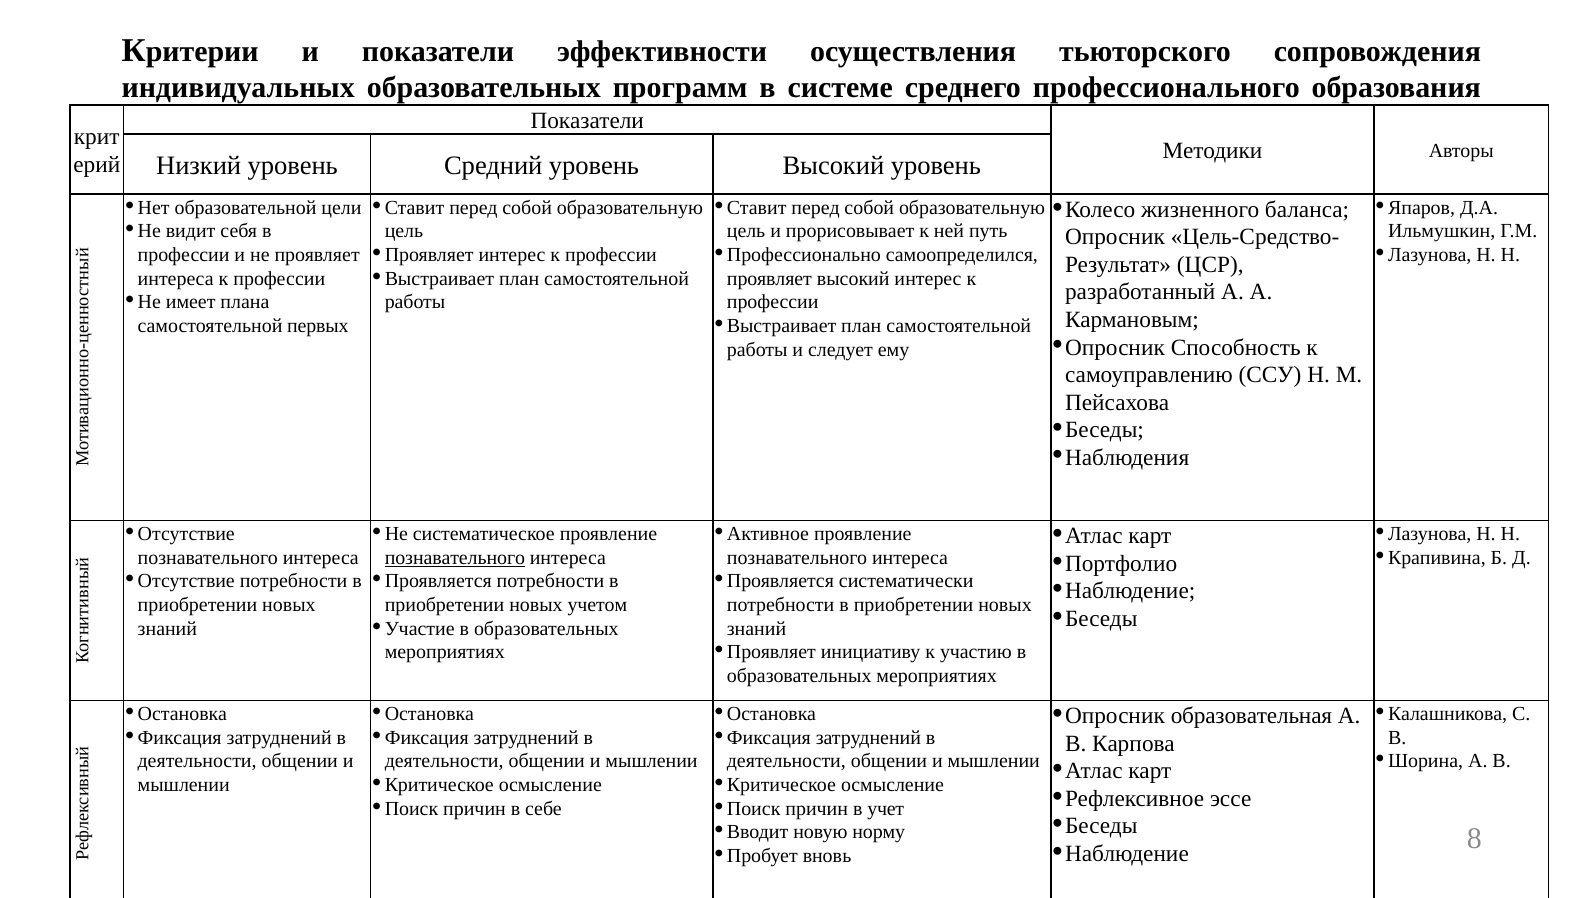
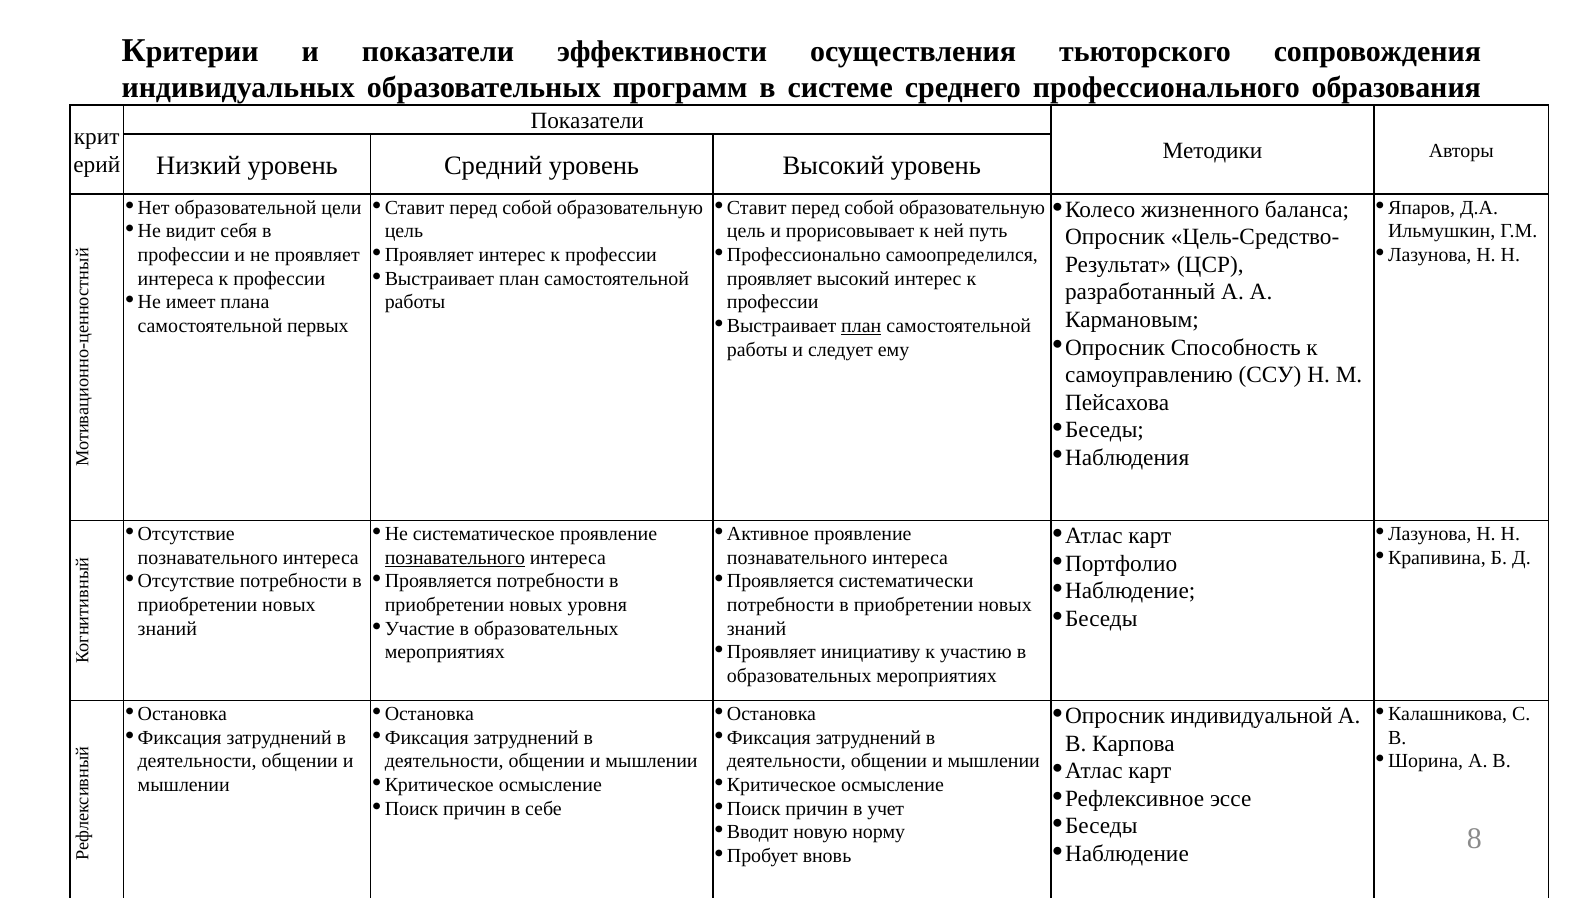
план underline: none -> present (861, 326)
учетом: учетом -> уровня (597, 605)
образовательная: образовательная -> индивидуальной (1251, 716)
